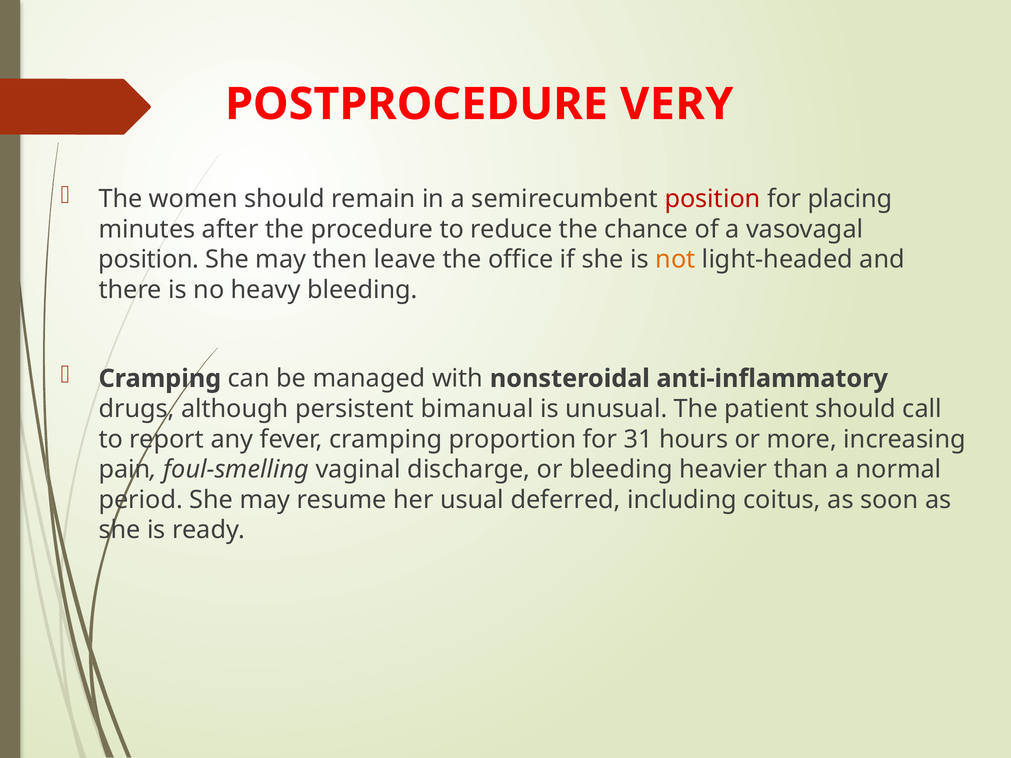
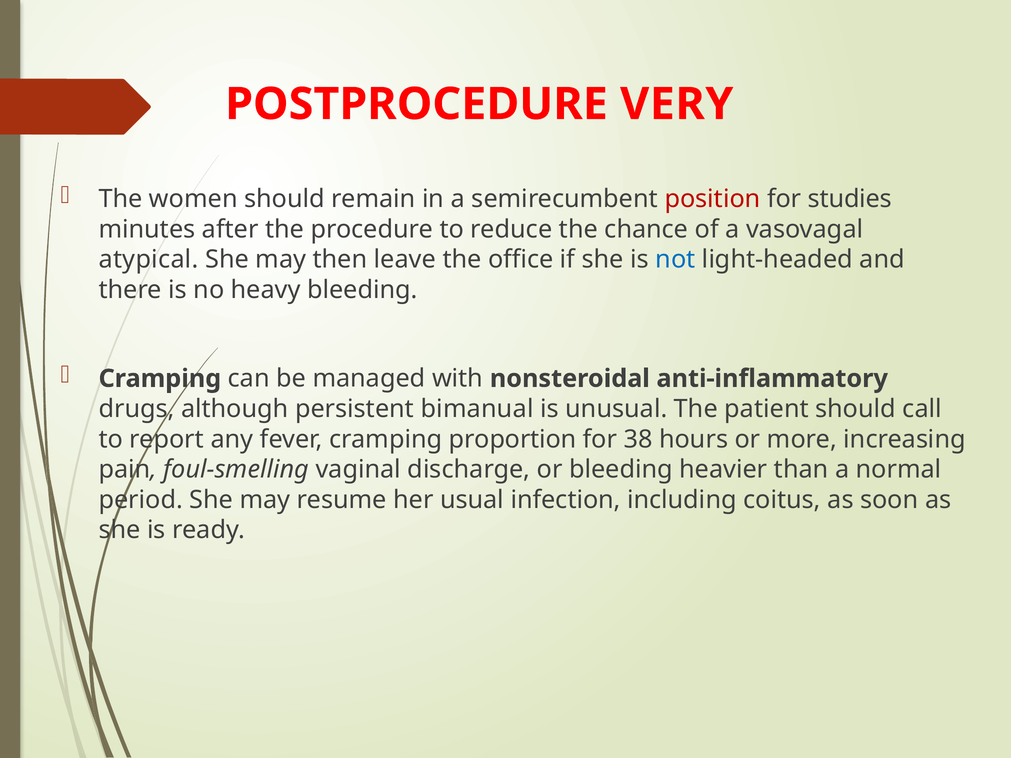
placing: placing -> studies (850, 199)
position: position -> atypical (149, 260)
not colour: orange -> blue (675, 260)
31: 31 -> 38 (638, 439)
deferred: deferred -> infection (566, 500)
